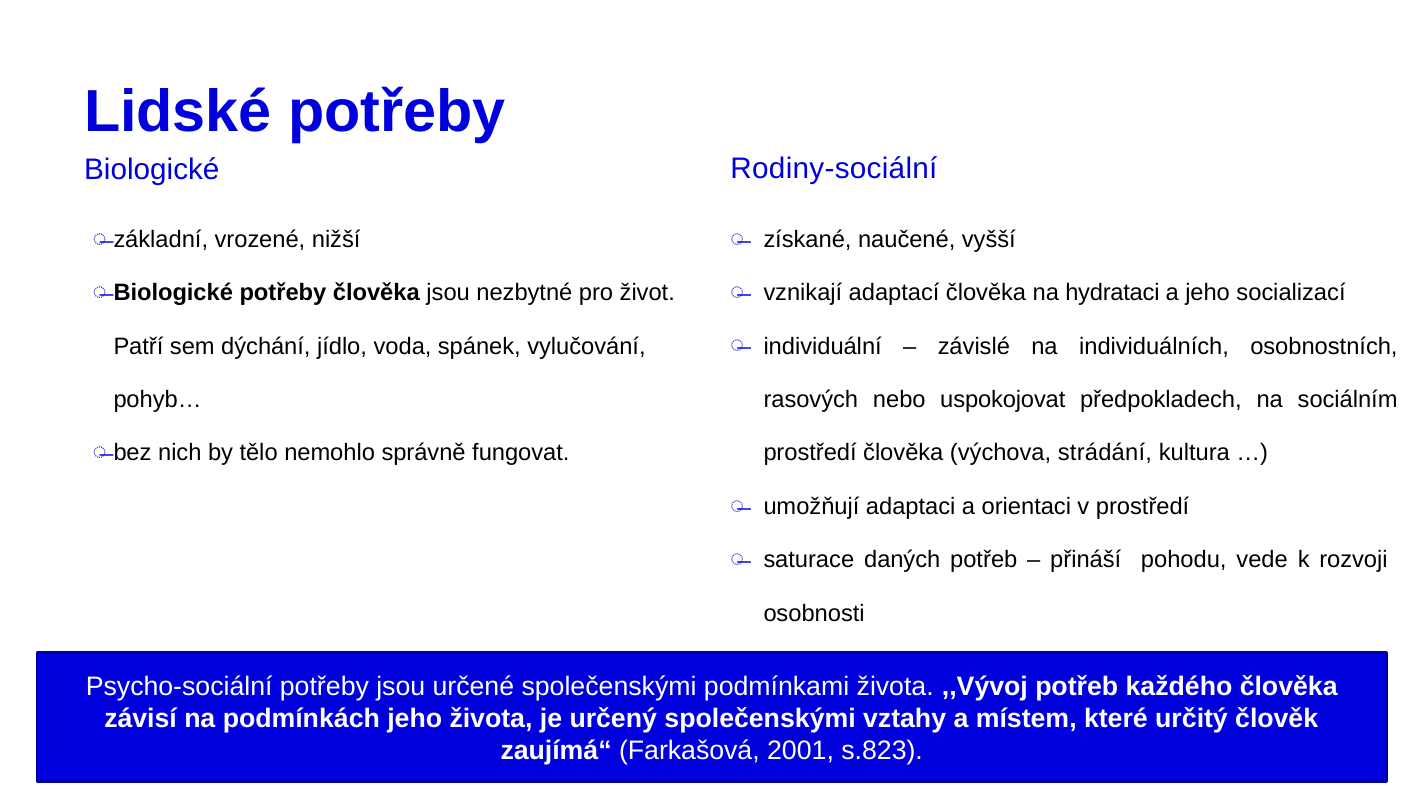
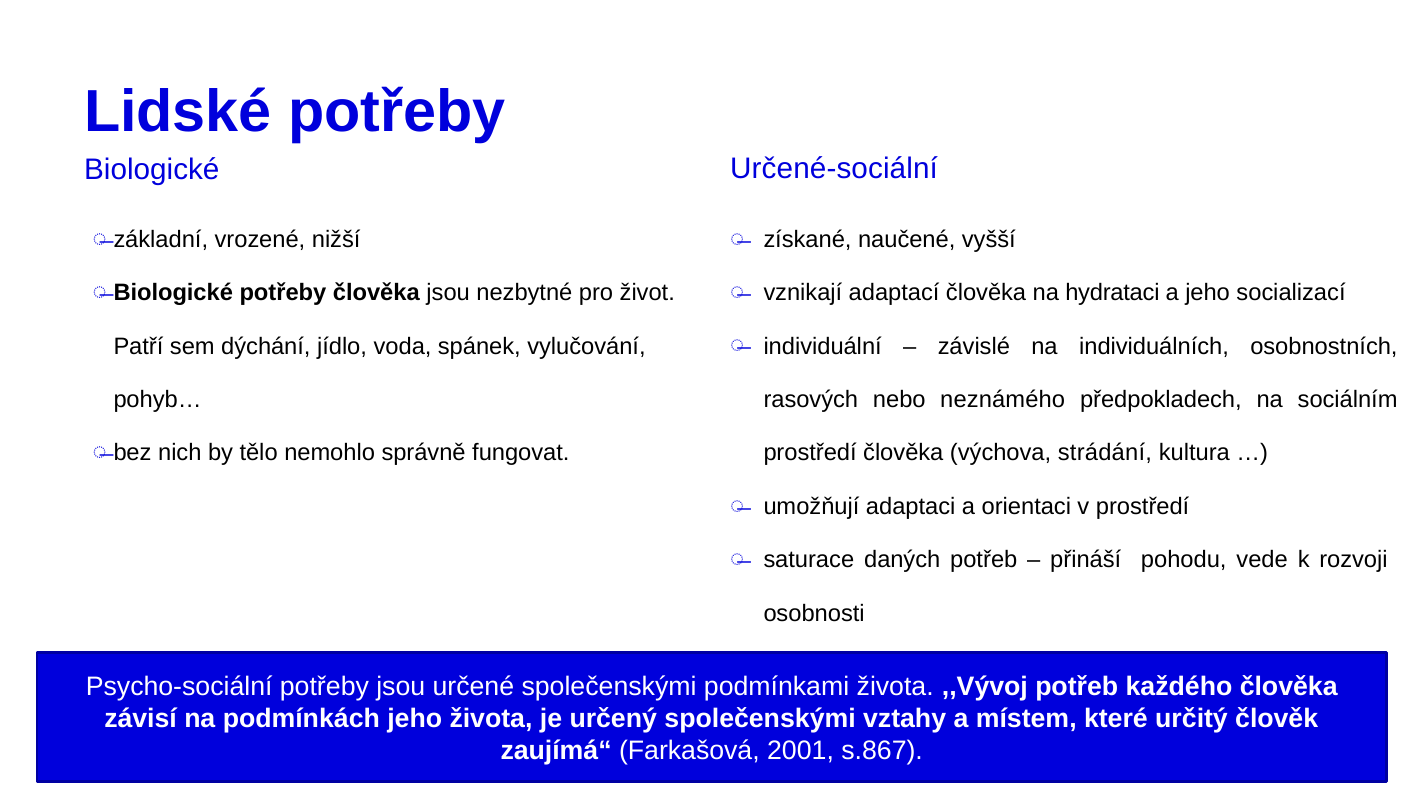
Rodiny-sociální: Rodiny-sociální -> Určené-sociální (834, 169)
uspokojovat: uspokojovat -> neznámého (1003, 400)
s.823: s.823 -> s.867 (882, 751)
